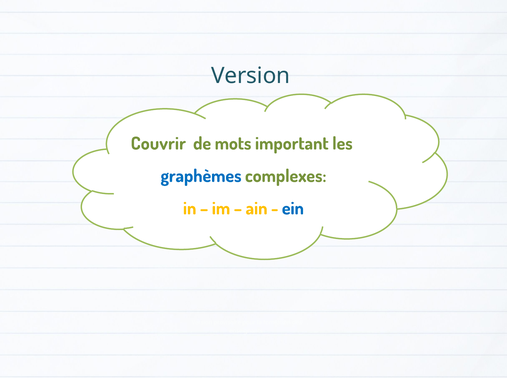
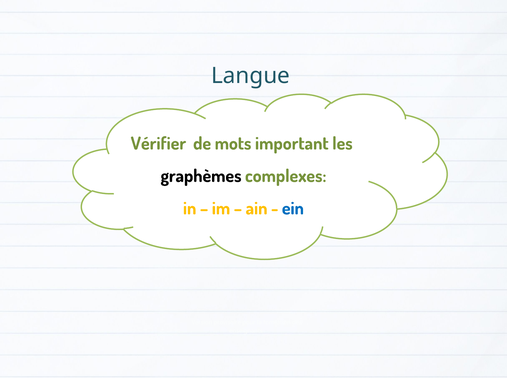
Version: Version -> Langue (251, 76)
Couvrir: Couvrir -> Vérifier (158, 144)
graphèmes colour: blue -> black (201, 176)
